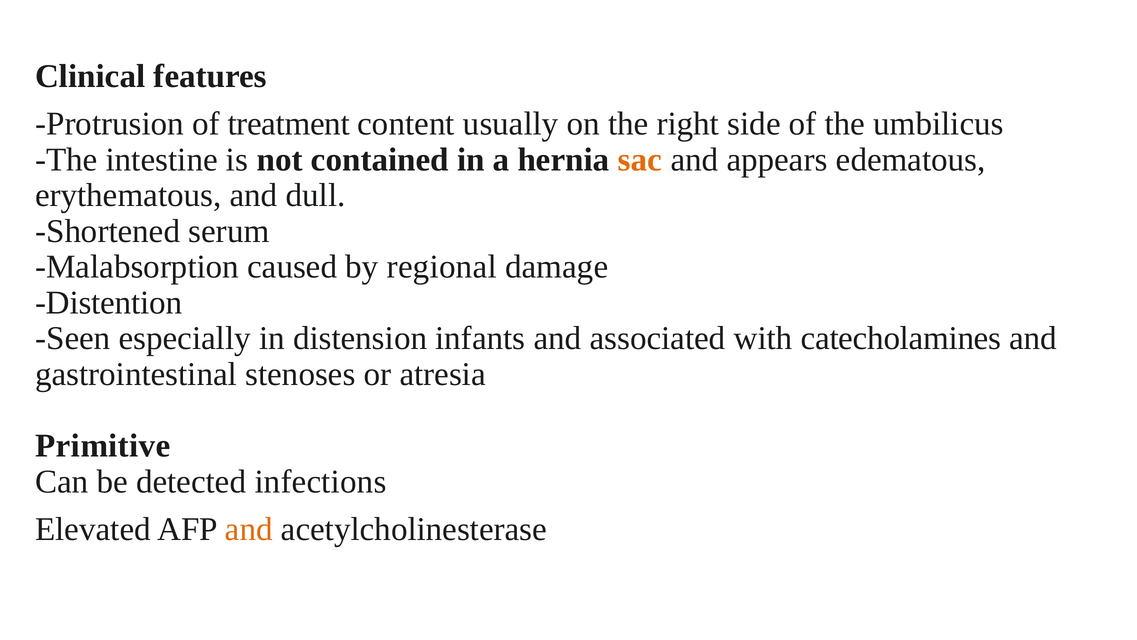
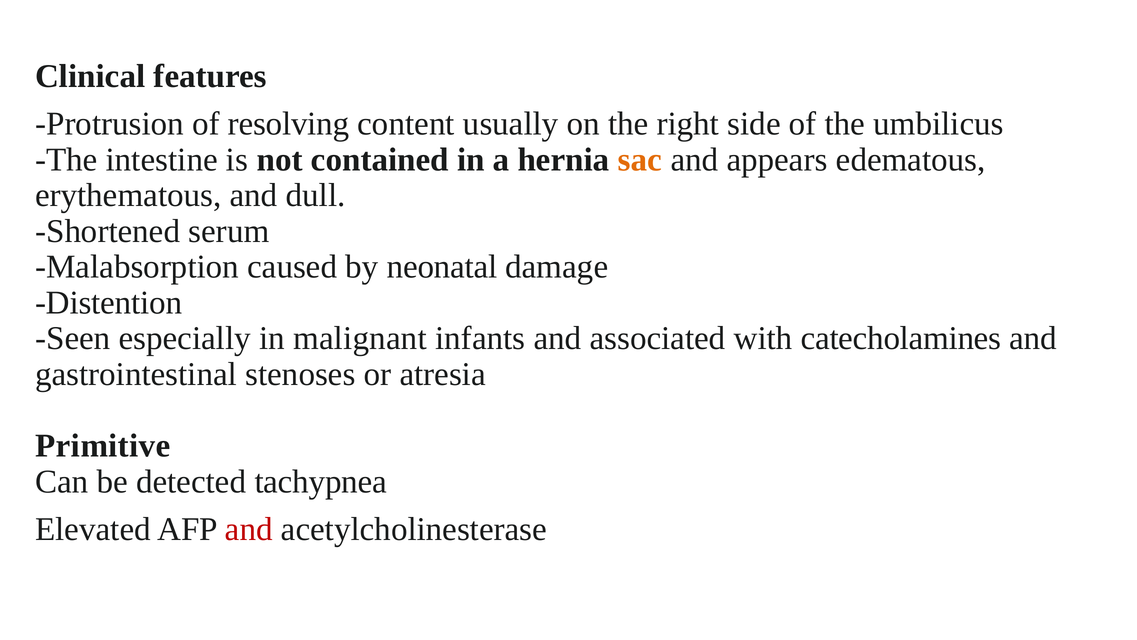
treatment: treatment -> resolving (289, 124)
regional: regional -> neonatal (442, 267)
distension: distension -> malignant (360, 338)
infections: infections -> tachypnea (321, 481)
and colour: orange -> red (249, 529)
